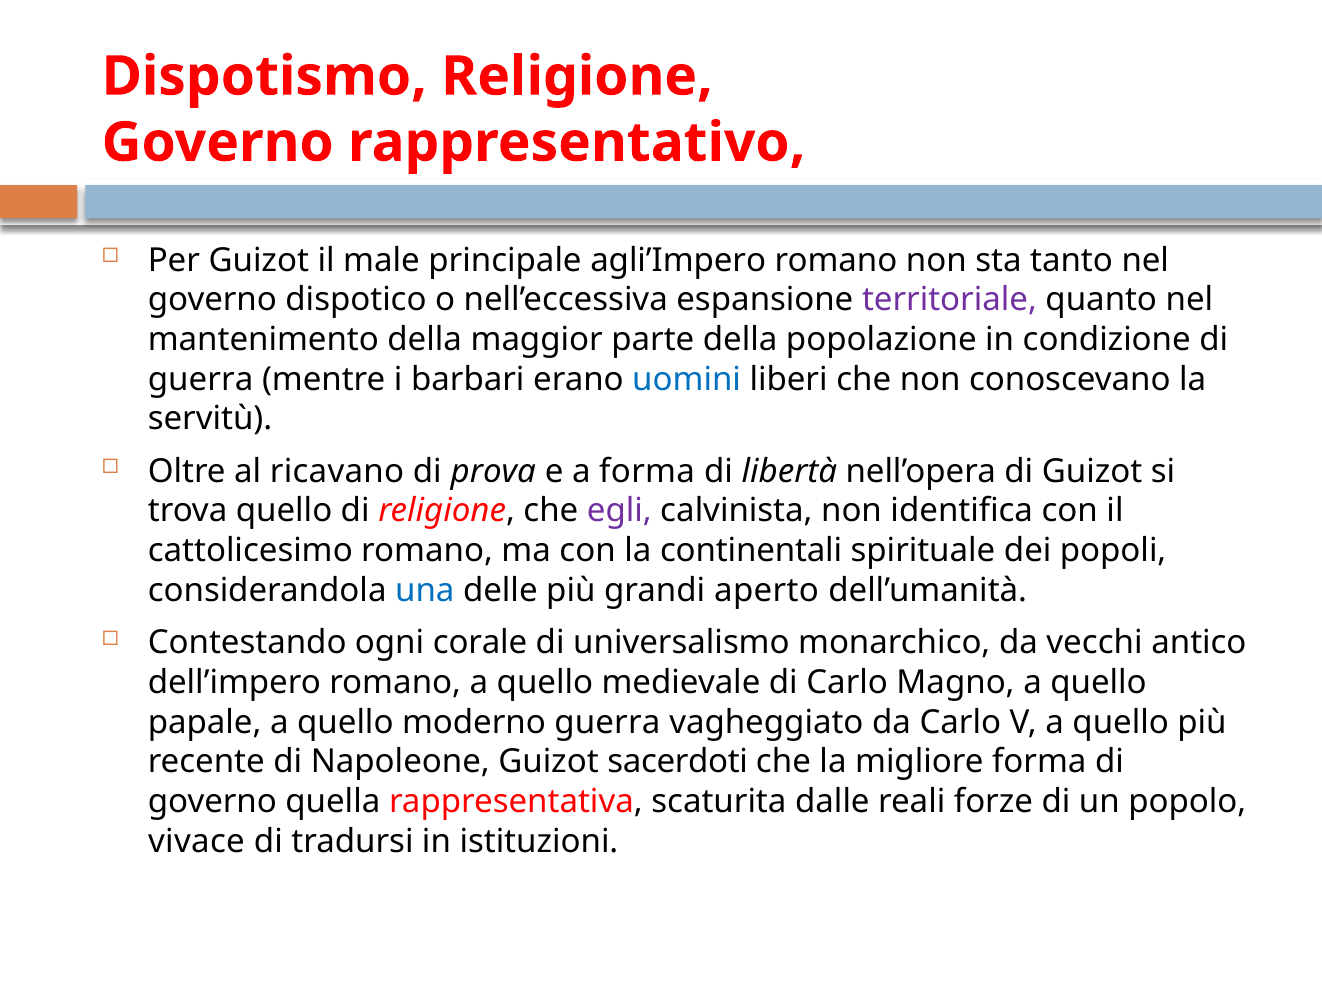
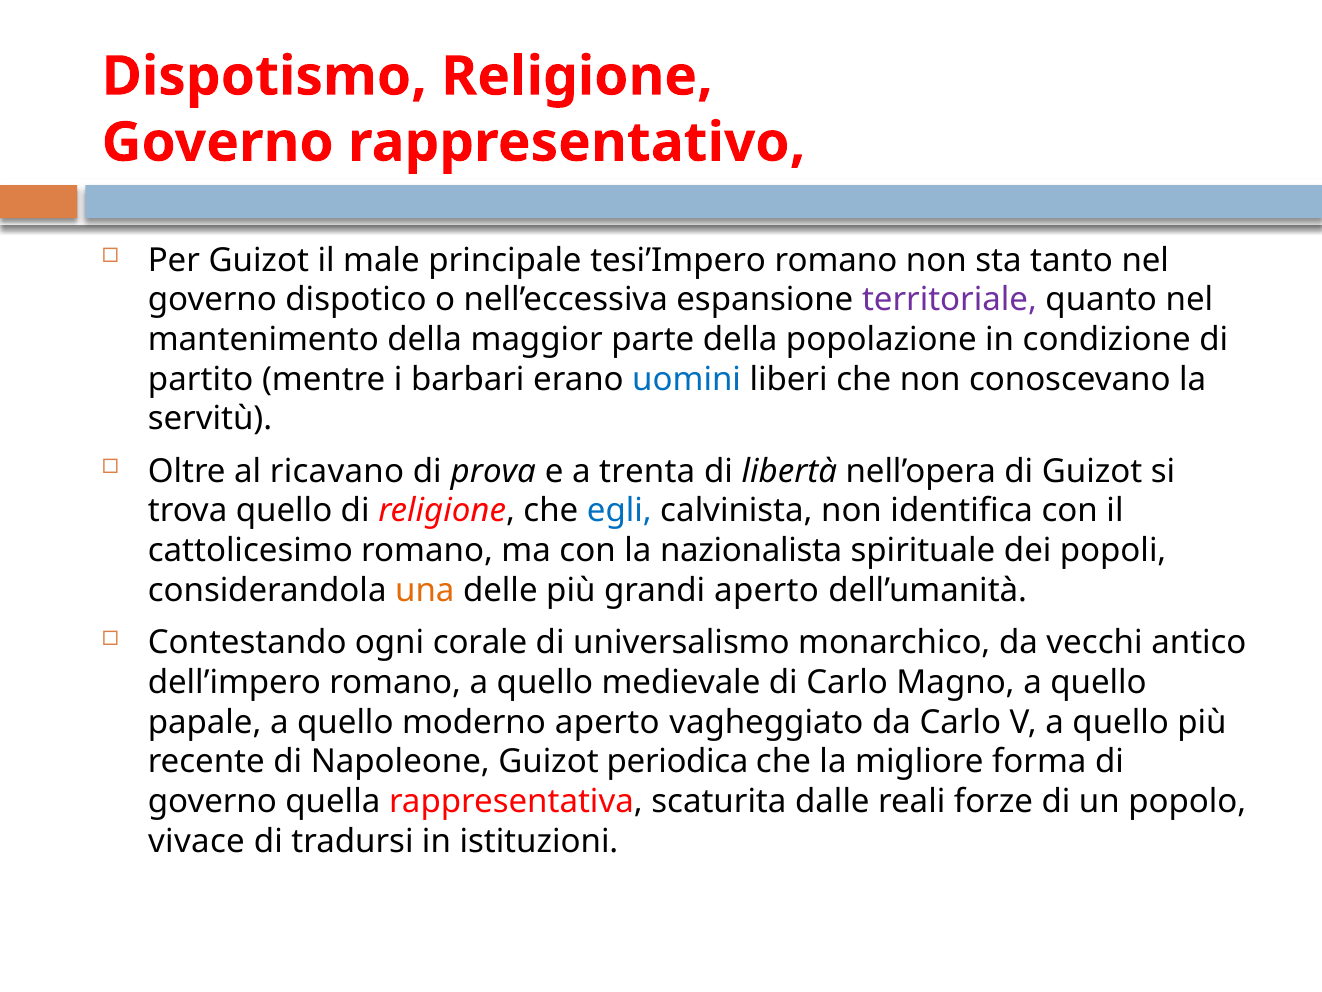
agli’Impero: agli’Impero -> tesi’Impero (678, 260)
guerra: guerra -> partito (201, 379)
a forma: forma -> trenta (647, 471)
egli colour: purple -> blue (619, 511)
continentali: continentali -> nazionalista (751, 550)
una colour: blue -> orange (425, 590)
moderno guerra: guerra -> aperto (607, 722)
sacerdoti: sacerdoti -> periodica (678, 762)
